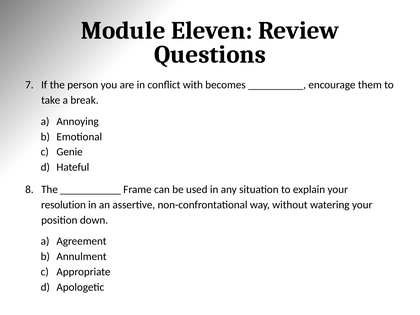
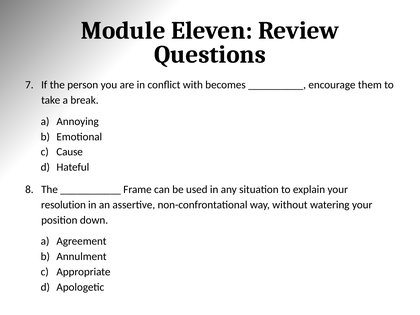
Genie: Genie -> Cause (70, 152)
